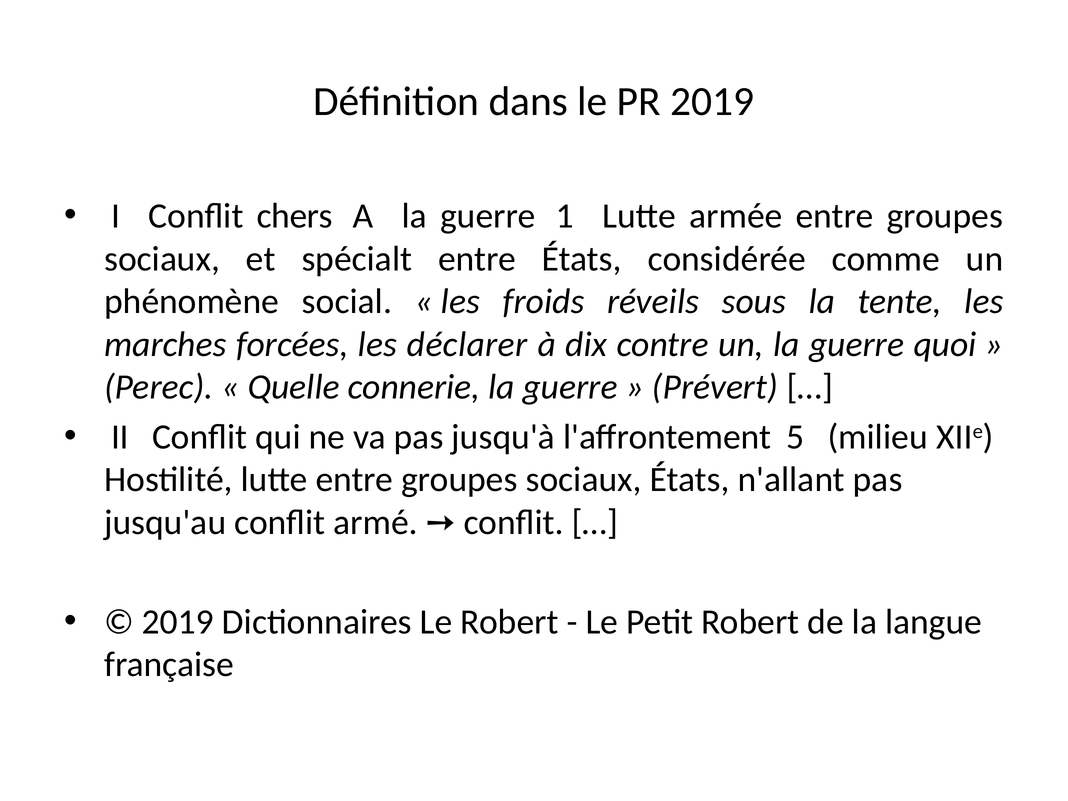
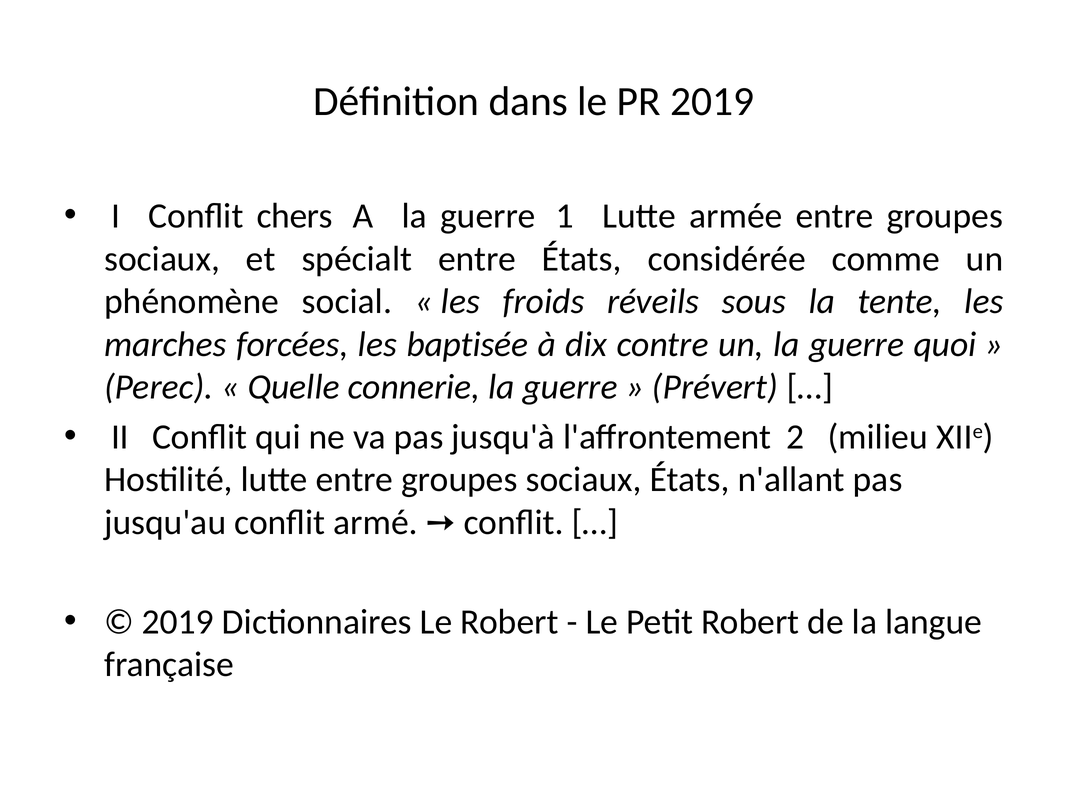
déclarer: déclarer -> baptisée (467, 344)
5: 5 -> 2 (795, 437)
